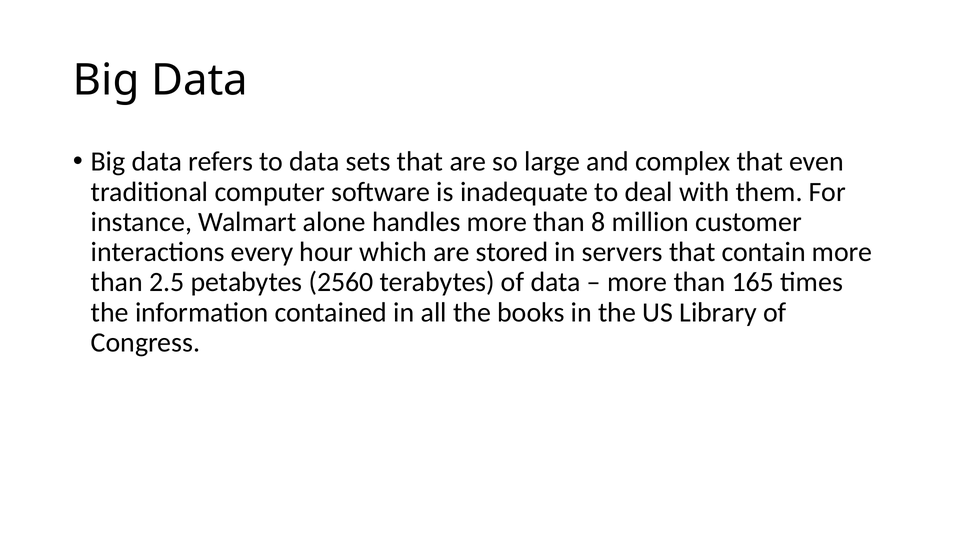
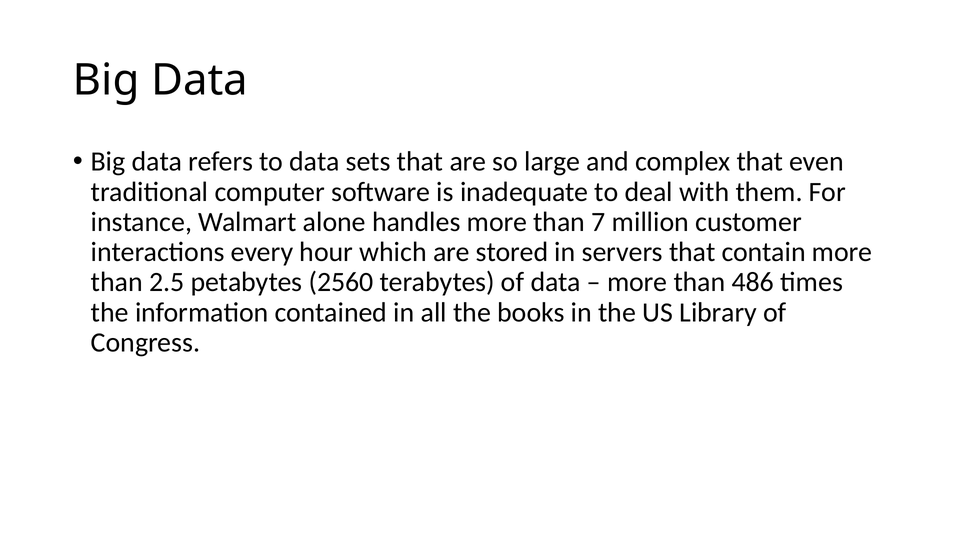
8: 8 -> 7 (598, 222)
165: 165 -> 486 (753, 282)
